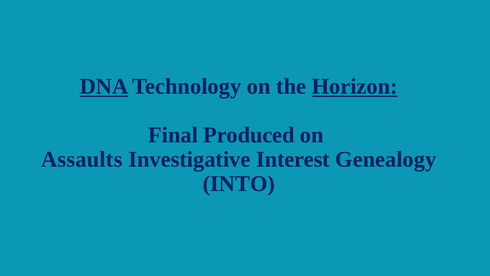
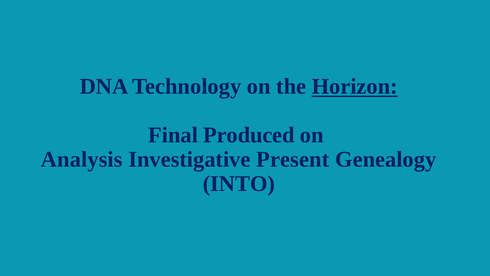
DNA underline: present -> none (104, 86)
Assaults: Assaults -> Analysis (82, 159)
Interest: Interest -> Present (293, 159)
